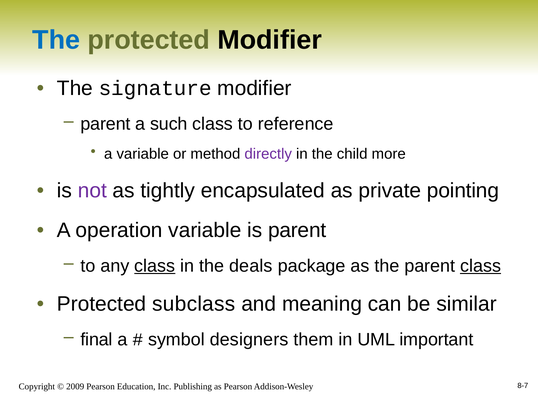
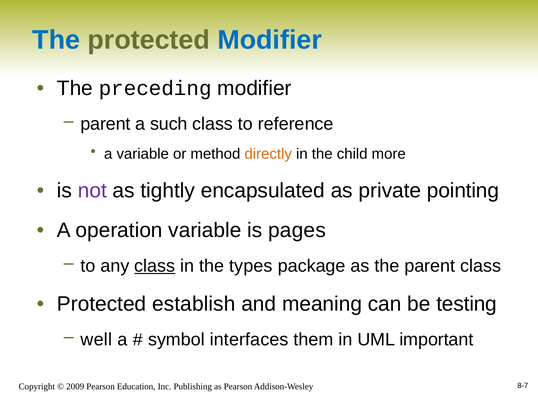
Modifier colour: black -> blue (270, 40)
signature: signature -> preceding (155, 88)
directly colour: purple -> orange (268, 154)
is parent: parent -> pages (297, 230)
deals: deals -> types (251, 266)
class underline: present -> none (481, 266)
subclass: subclass -> establish (194, 304)
similar: similar -> testing (467, 304)
final: final -> well (96, 340)
designers: designers -> interfaces (249, 340)
